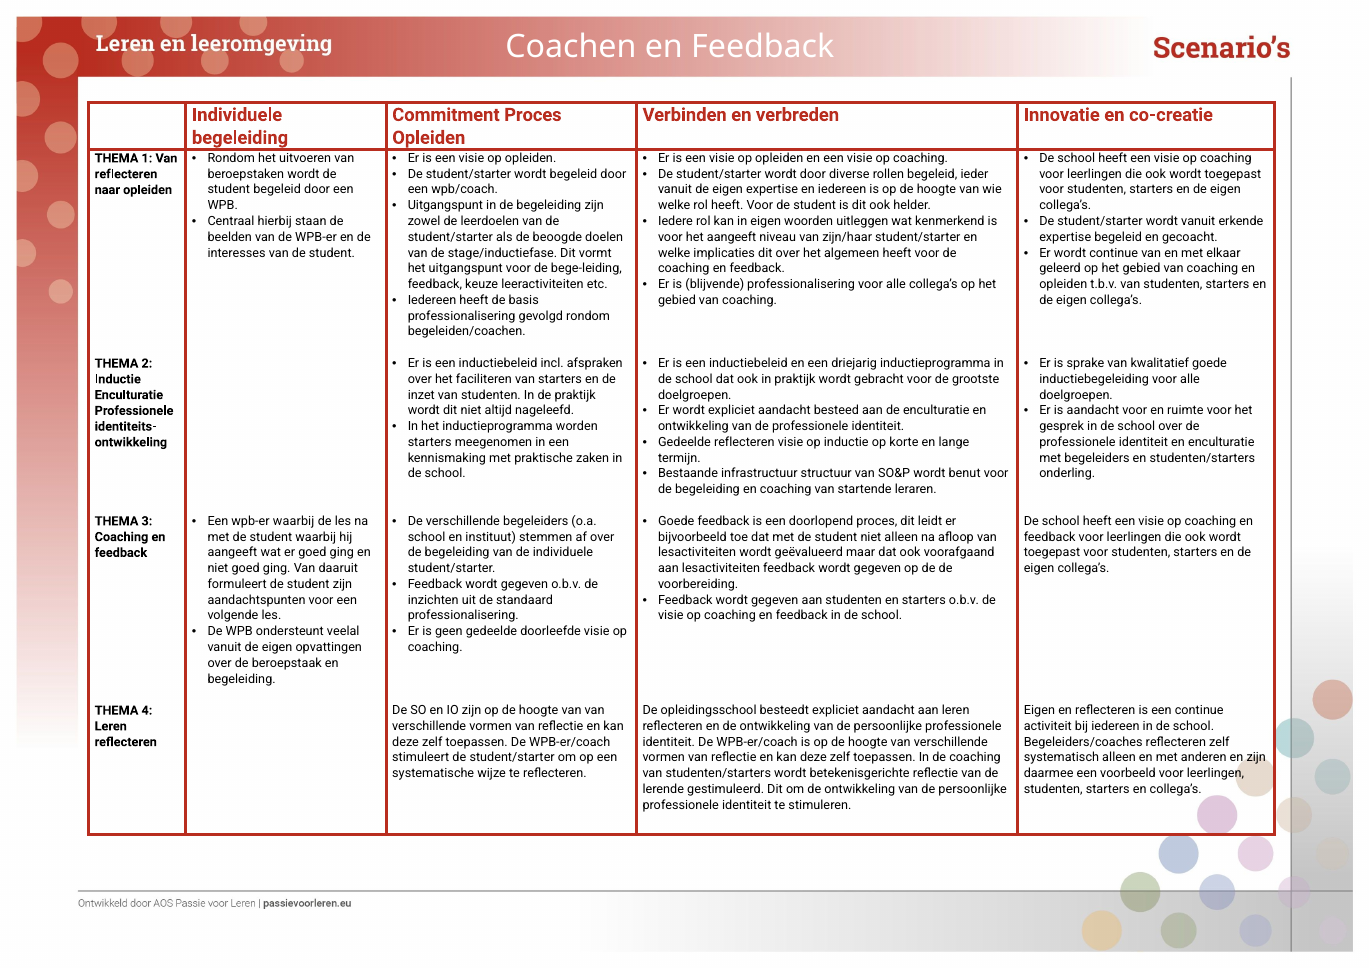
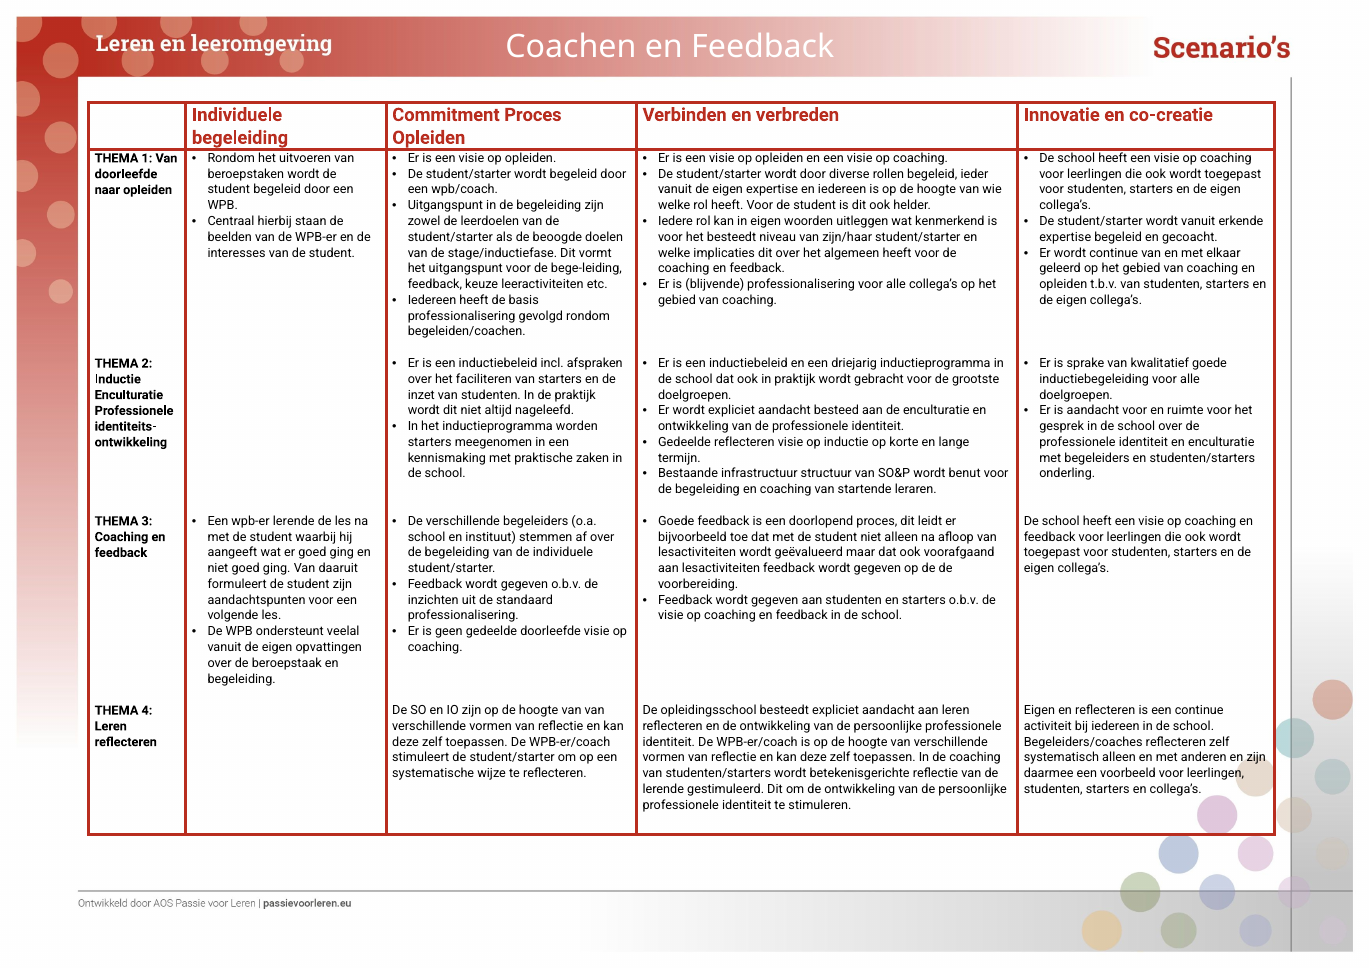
reflecteren: reflecteren -> doorleefde (126, 174)
het aangeeft: aangeeft -> besteedt (732, 237)
wpb-er waarbij: waarbij -> lerende (294, 521)
